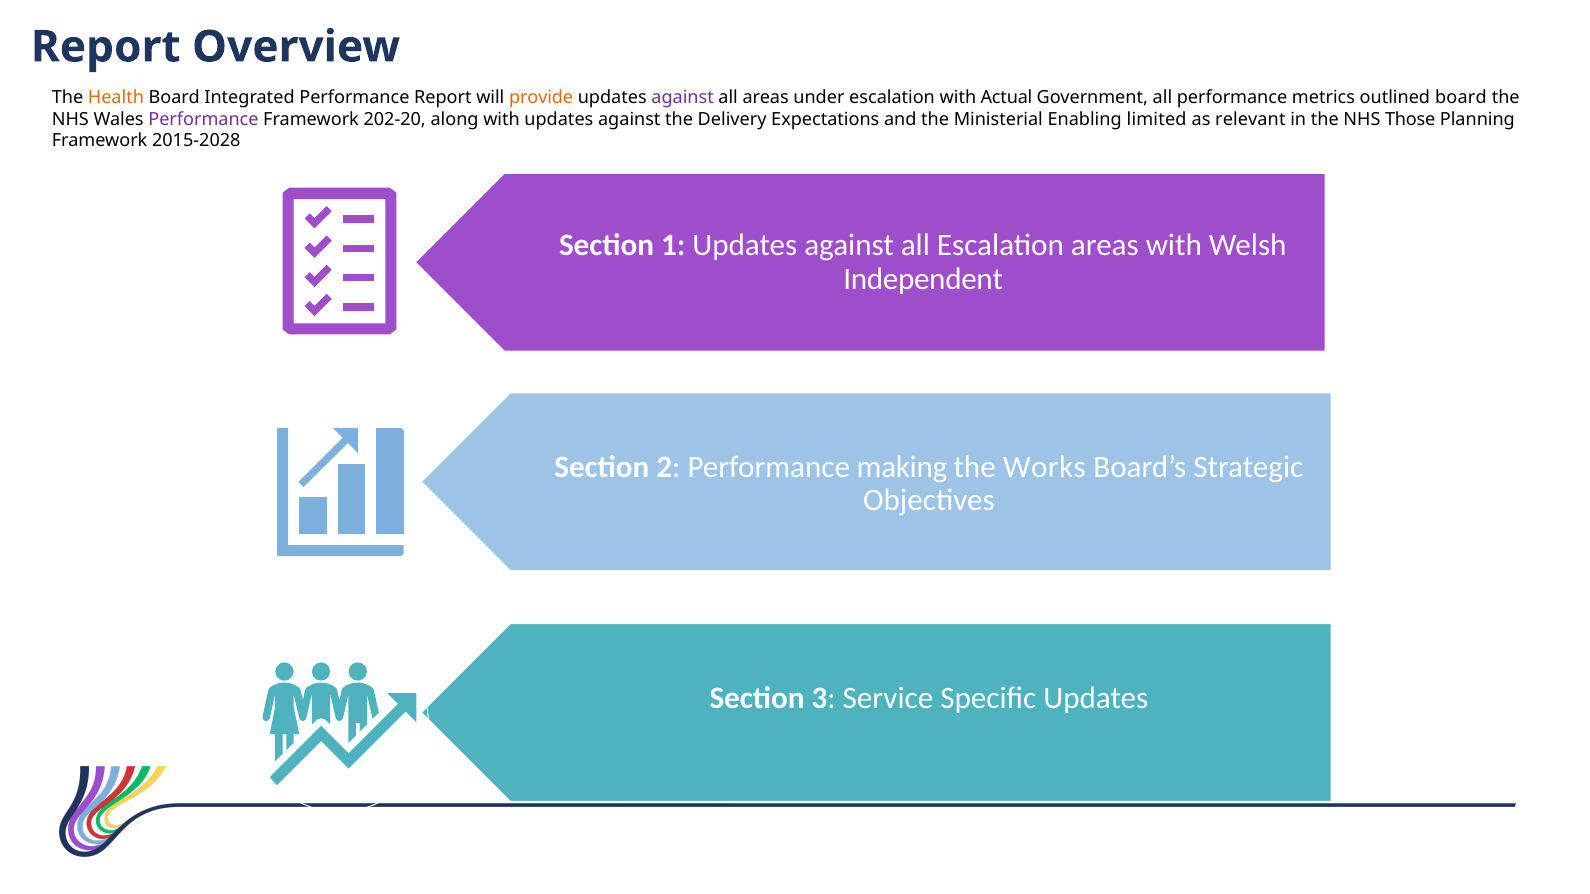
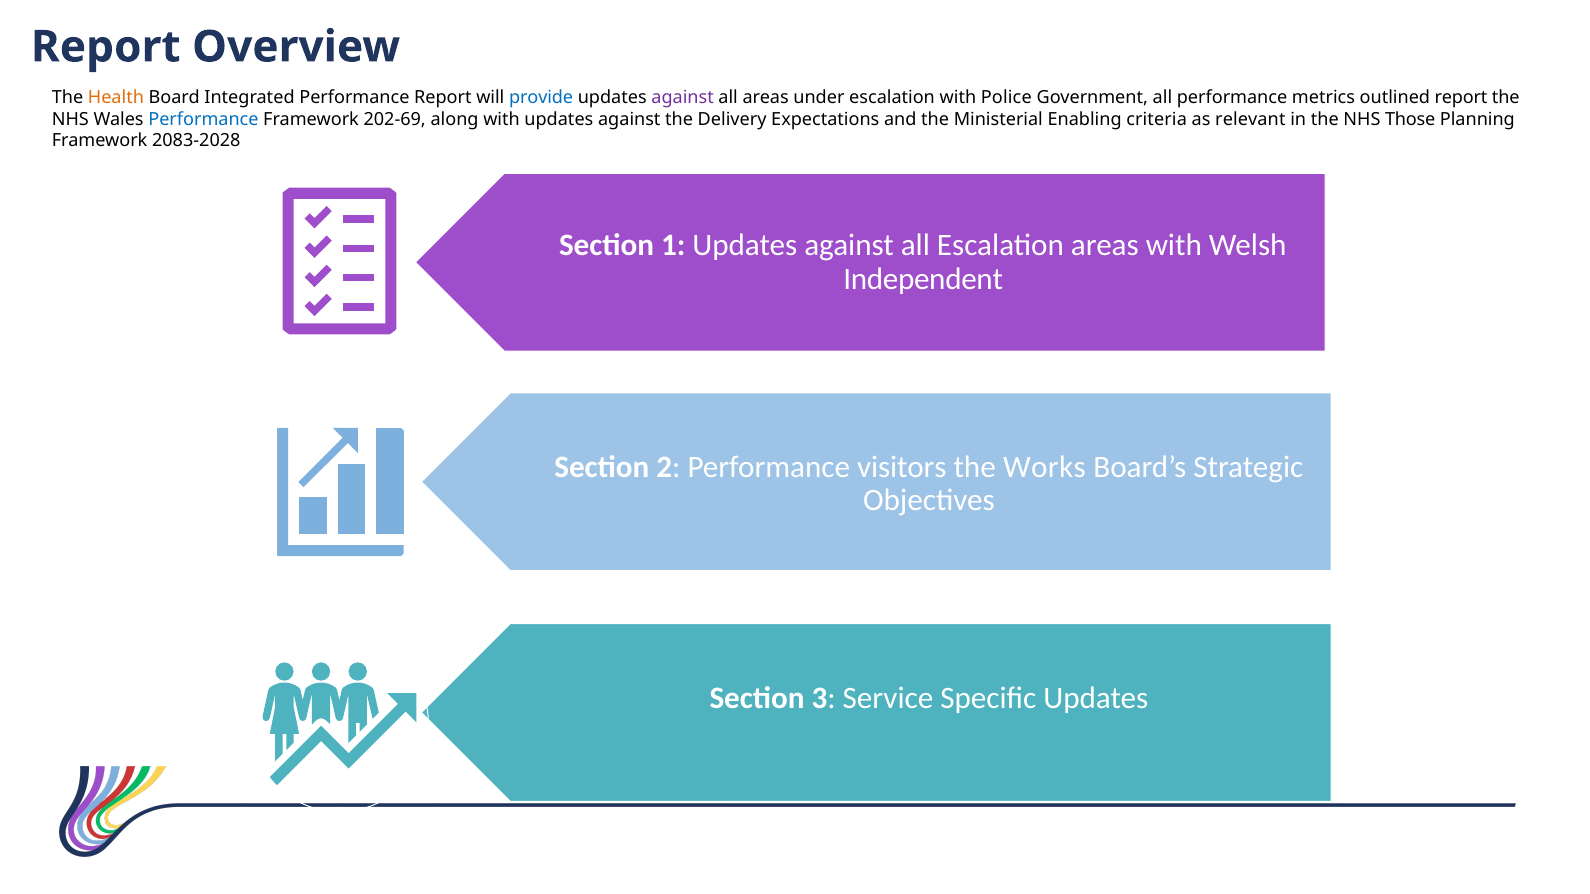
provide colour: orange -> blue (541, 98)
Actual: Actual -> Police (1006, 98)
outlined board: board -> report (1461, 98)
Performance colour: purple -> blue (203, 119)
202-20: 202-20 -> 202-69 (395, 119)
limited: limited -> criteria (1157, 119)
2015-2028: 2015-2028 -> 2083-2028 (196, 141)
making: making -> visitors (902, 467)
